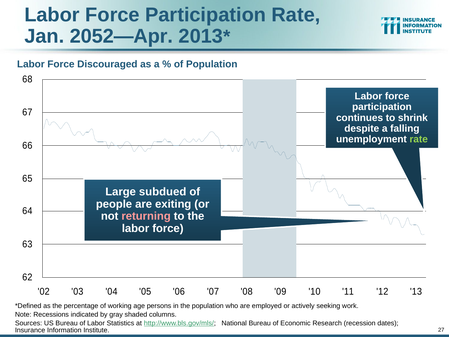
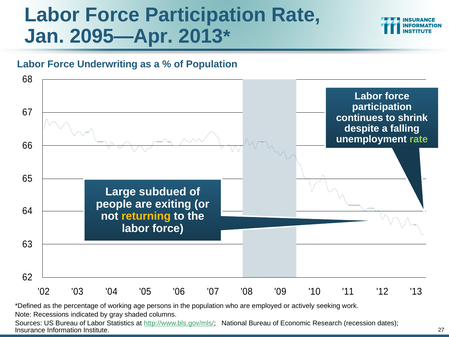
2052—Apr: 2052—Apr -> 2095—Apr (121, 36)
Discouraged: Discouraged -> Underwriting (107, 64)
returning colour: pink -> yellow (146, 216)
